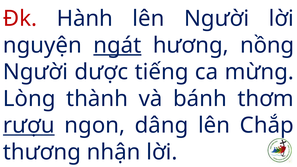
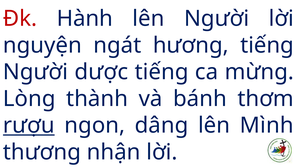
ngát underline: present -> none (117, 45)
hương nồng: nồng -> tiếng (267, 45)
Chắp: Chắp -> Mình (267, 125)
